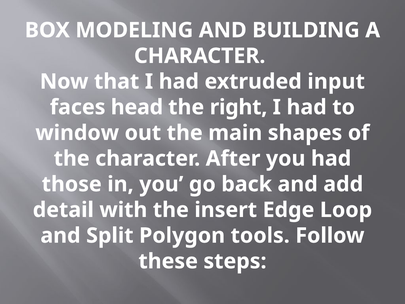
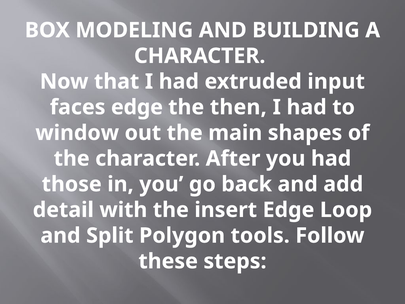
faces head: head -> edge (137, 107)
right: right -> then (238, 107)
